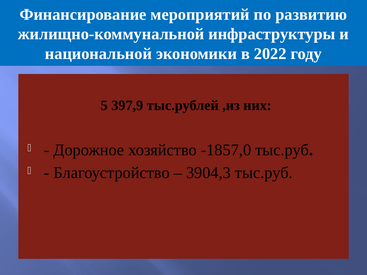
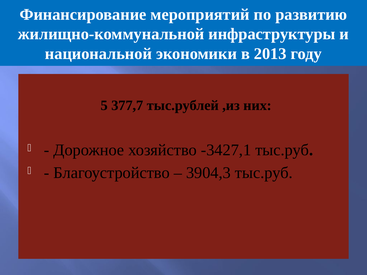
2022: 2022 -> 2013 (270, 54)
397,9: 397,9 -> 377,7 (127, 105)
-1857,0: -1857,0 -> -3427,1 (226, 150)
